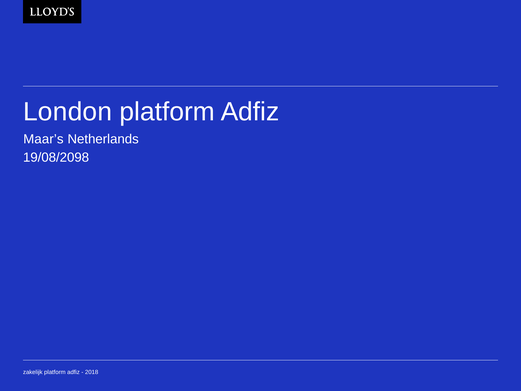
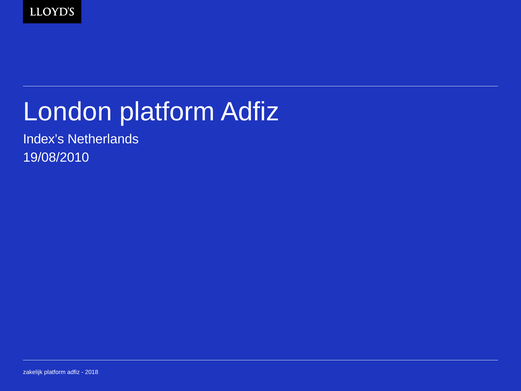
Maar’s: Maar’s -> Index’s (44, 139)
19/08/2098: 19/08/2098 -> 19/08/2010 (56, 158)
